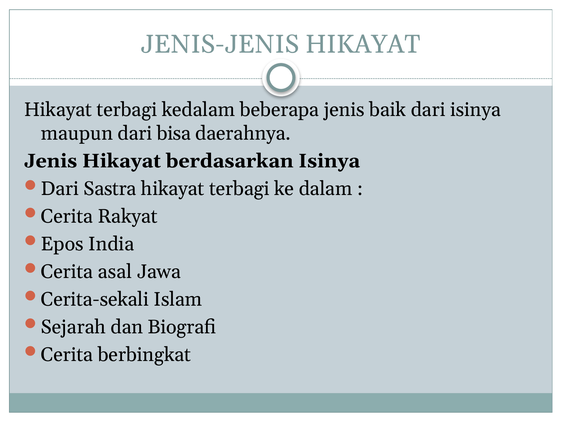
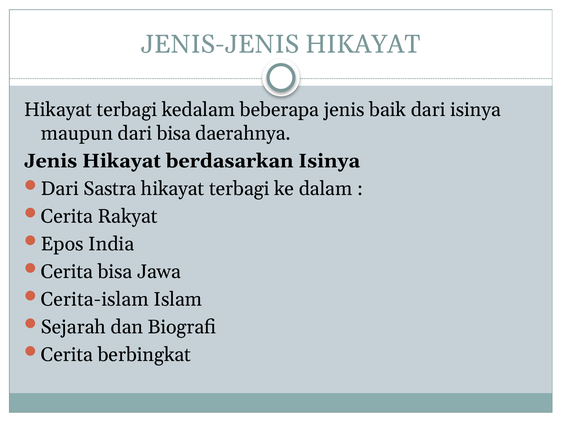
Cerita asal: asal -> bisa (115, 271)
Cerita-sekali: Cerita-sekali -> Cerita-islam (95, 299)
